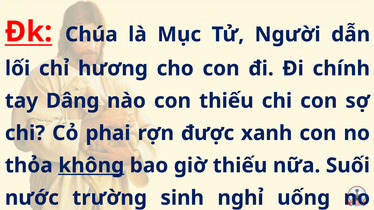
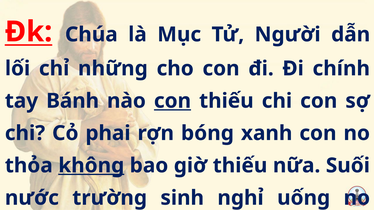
hương: hương -> những (113, 69)
Dâng: Dâng -> Bánh (73, 101)
con underline: none -> present (172, 101)
được: được -> bóng (207, 133)
